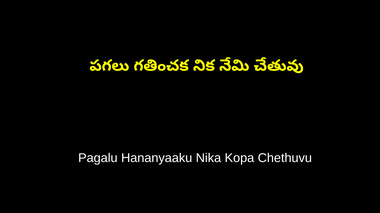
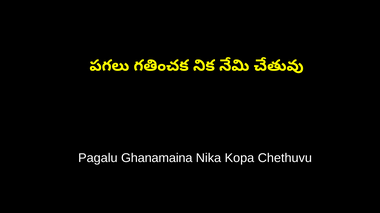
Hananyaaku: Hananyaaku -> Ghanamaina (157, 159)
